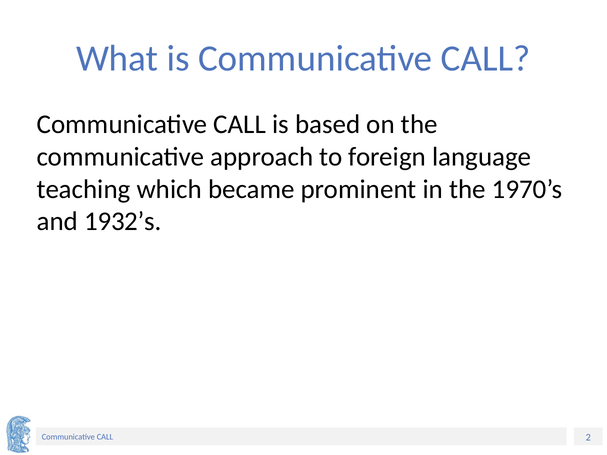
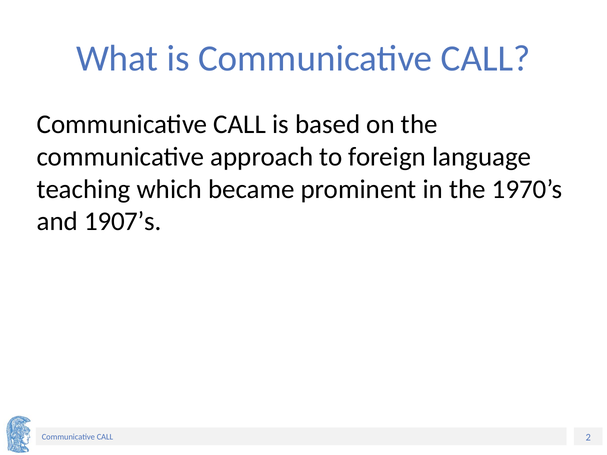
1932’s: 1932’s -> 1907’s (123, 222)
